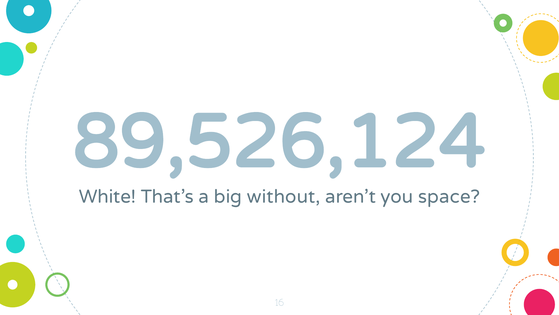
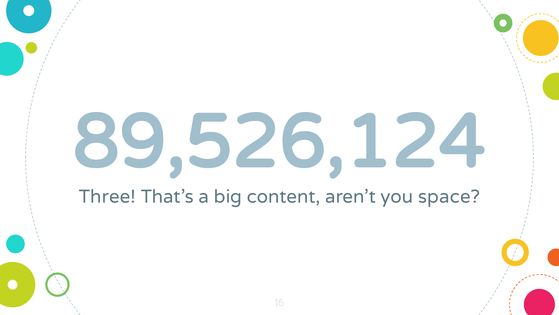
White: White -> Three (107, 196)
without: without -> content (284, 196)
